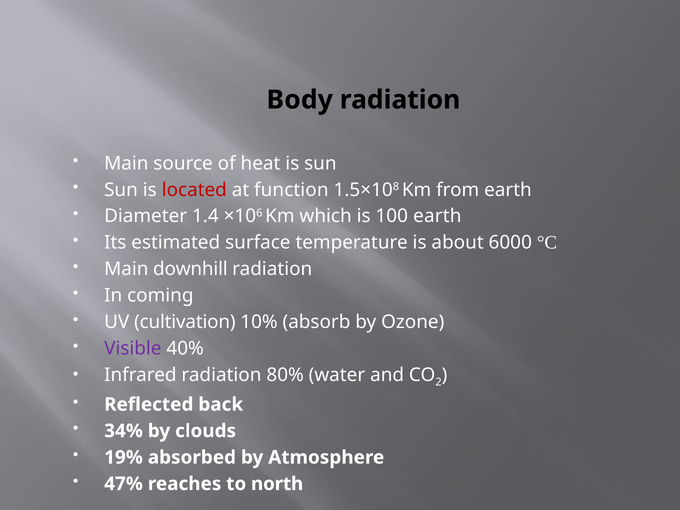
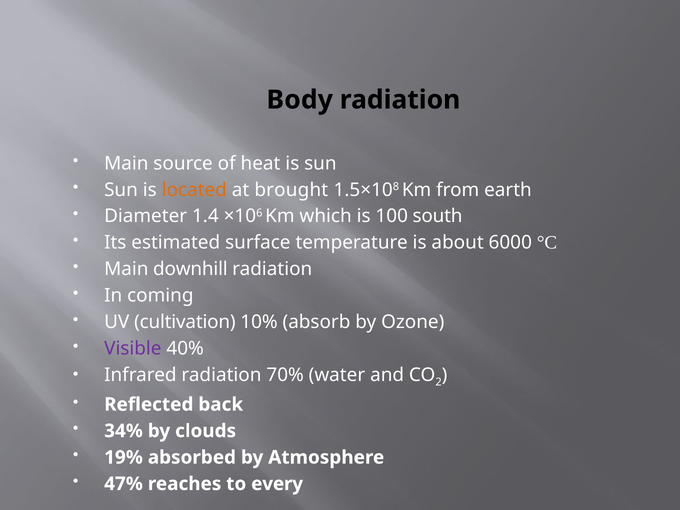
located colour: red -> orange (194, 190)
function: function -> brought (291, 190)
100 earth: earth -> south (438, 216)
80%: 80% -> 70% (285, 375)
north: north -> every (277, 484)
